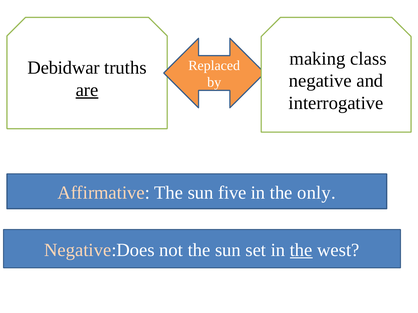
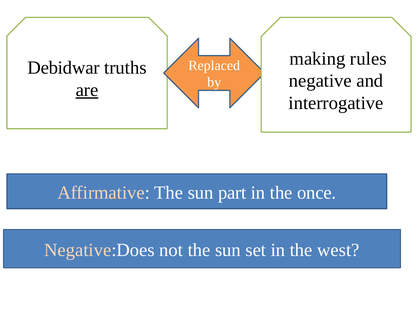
class: class -> rules (368, 59)
five: five -> part (232, 193)
only: only -> once (317, 193)
the underline: present -> none (301, 250)
